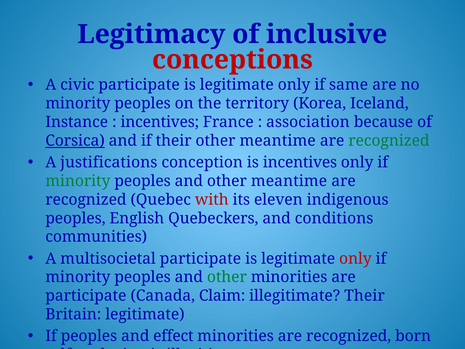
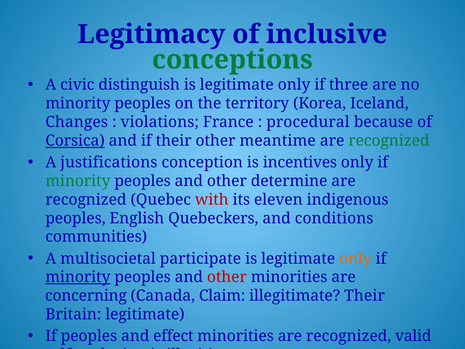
conceptions colour: red -> green (232, 60)
civic participate: participate -> distinguish (139, 85)
same: same -> three (349, 85)
Instance: Instance -> Changes (77, 122)
incentives: incentives -> violations (160, 122)
association: association -> procedural (308, 122)
and other meantime: meantime -> determine (289, 181)
only colour: red -> orange (355, 258)
minority underline: none -> present (78, 277)
other colour: green -> red (227, 277)
participate: participate -> concerning (86, 296)
born: born -> valid (413, 336)
